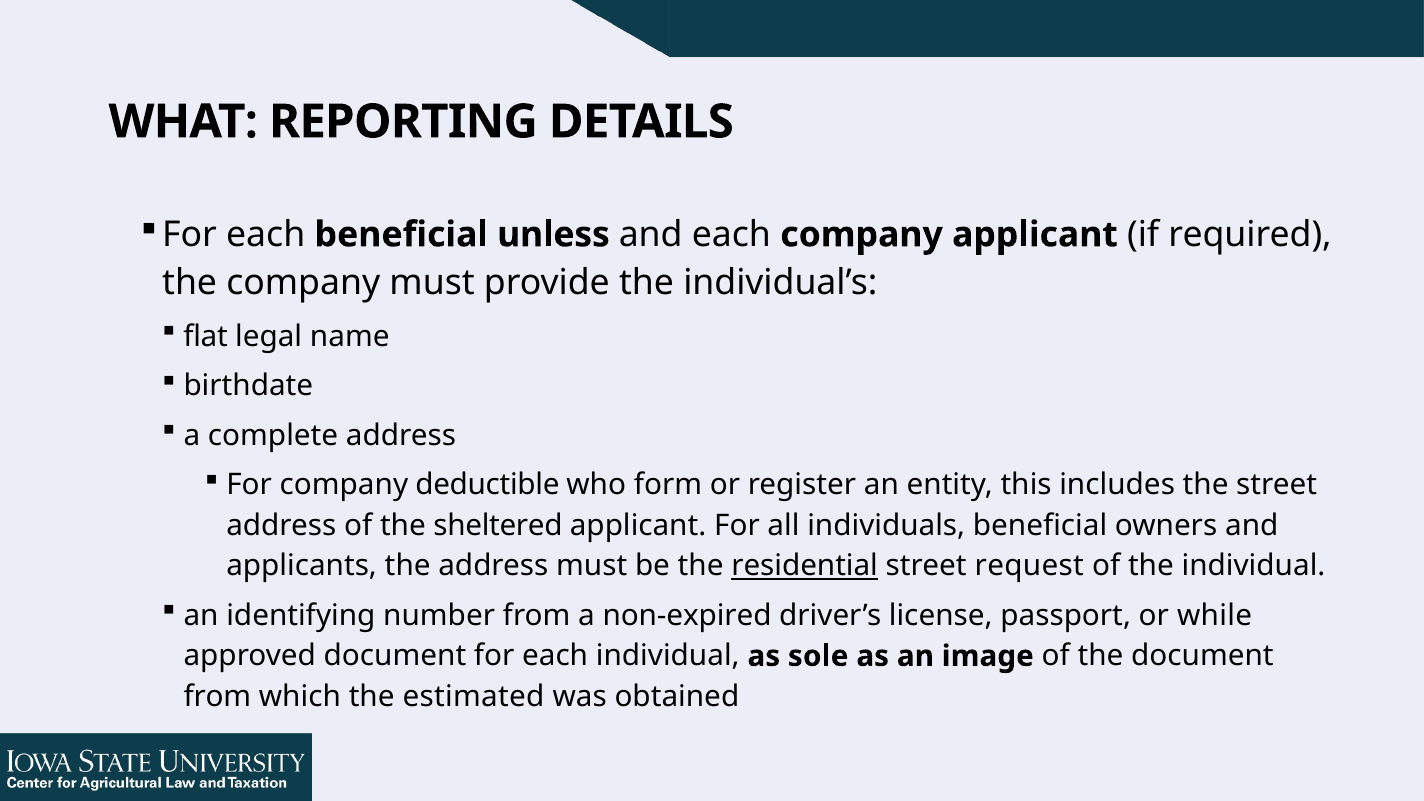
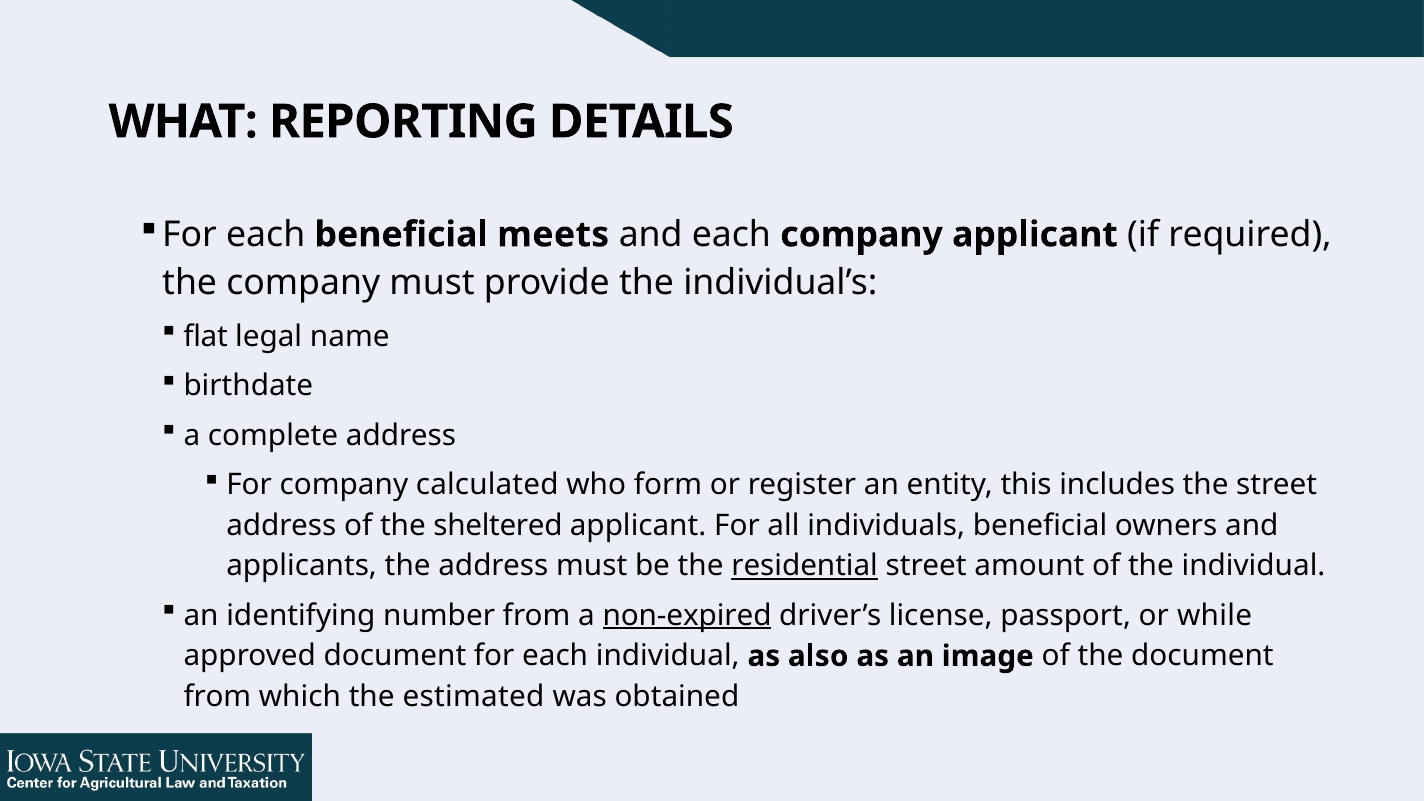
unless: unless -> meets (553, 235)
deductible: deductible -> calculated (487, 485)
request: request -> amount (1029, 566)
non-expired underline: none -> present (687, 616)
sole: sole -> also (818, 656)
